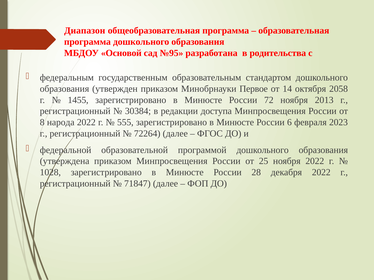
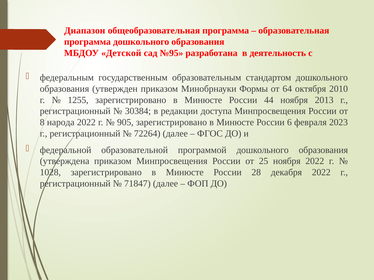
Основой: Основой -> Детской (121, 53)
родительства: родительства -> деятельность (278, 53)
Первое: Первое -> Формы (254, 89)
14: 14 -> 64 (287, 89)
2058: 2058 -> 2010 (339, 89)
1455: 1455 -> 1255 (78, 100)
72: 72 -> 44 (269, 100)
555: 555 -> 905 (125, 123)
